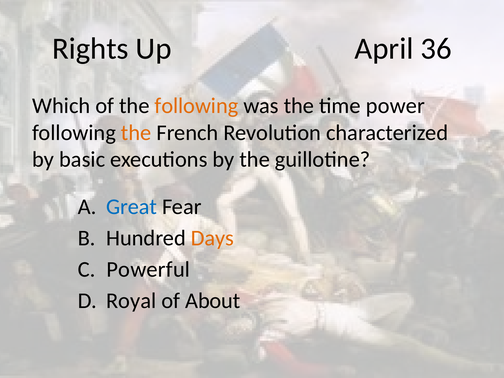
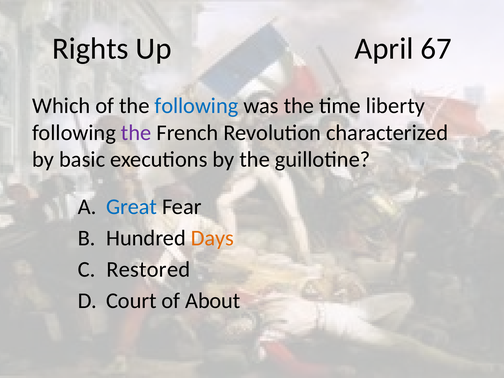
36: 36 -> 67 (436, 49)
following colour: orange -> blue (196, 106)
power: power -> liberty (395, 106)
the colour: orange -> purple (136, 133)
Powerful: Powerful -> Restored (148, 269)
Royal: Royal -> Court (131, 301)
